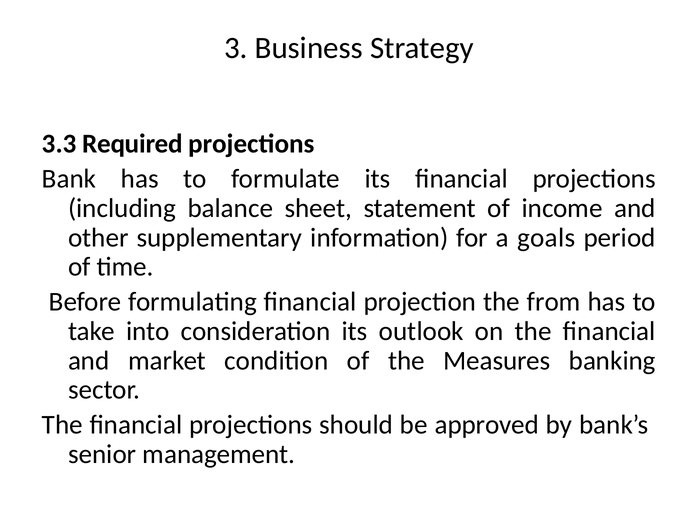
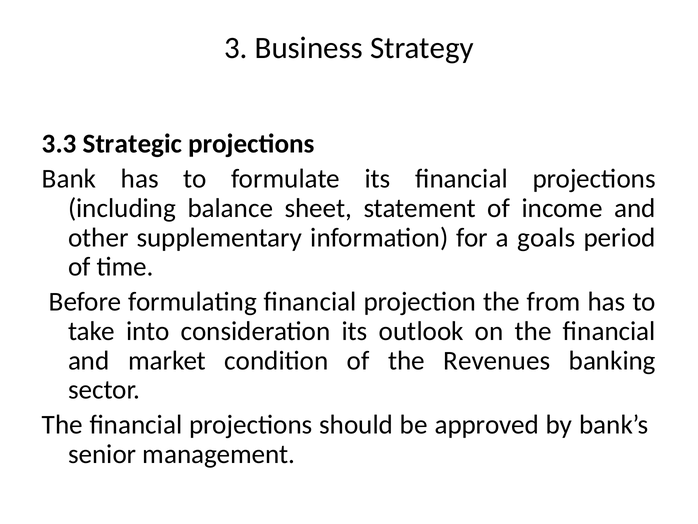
Required: Required -> Strategic (132, 144)
Measures: Measures -> Revenues (497, 360)
